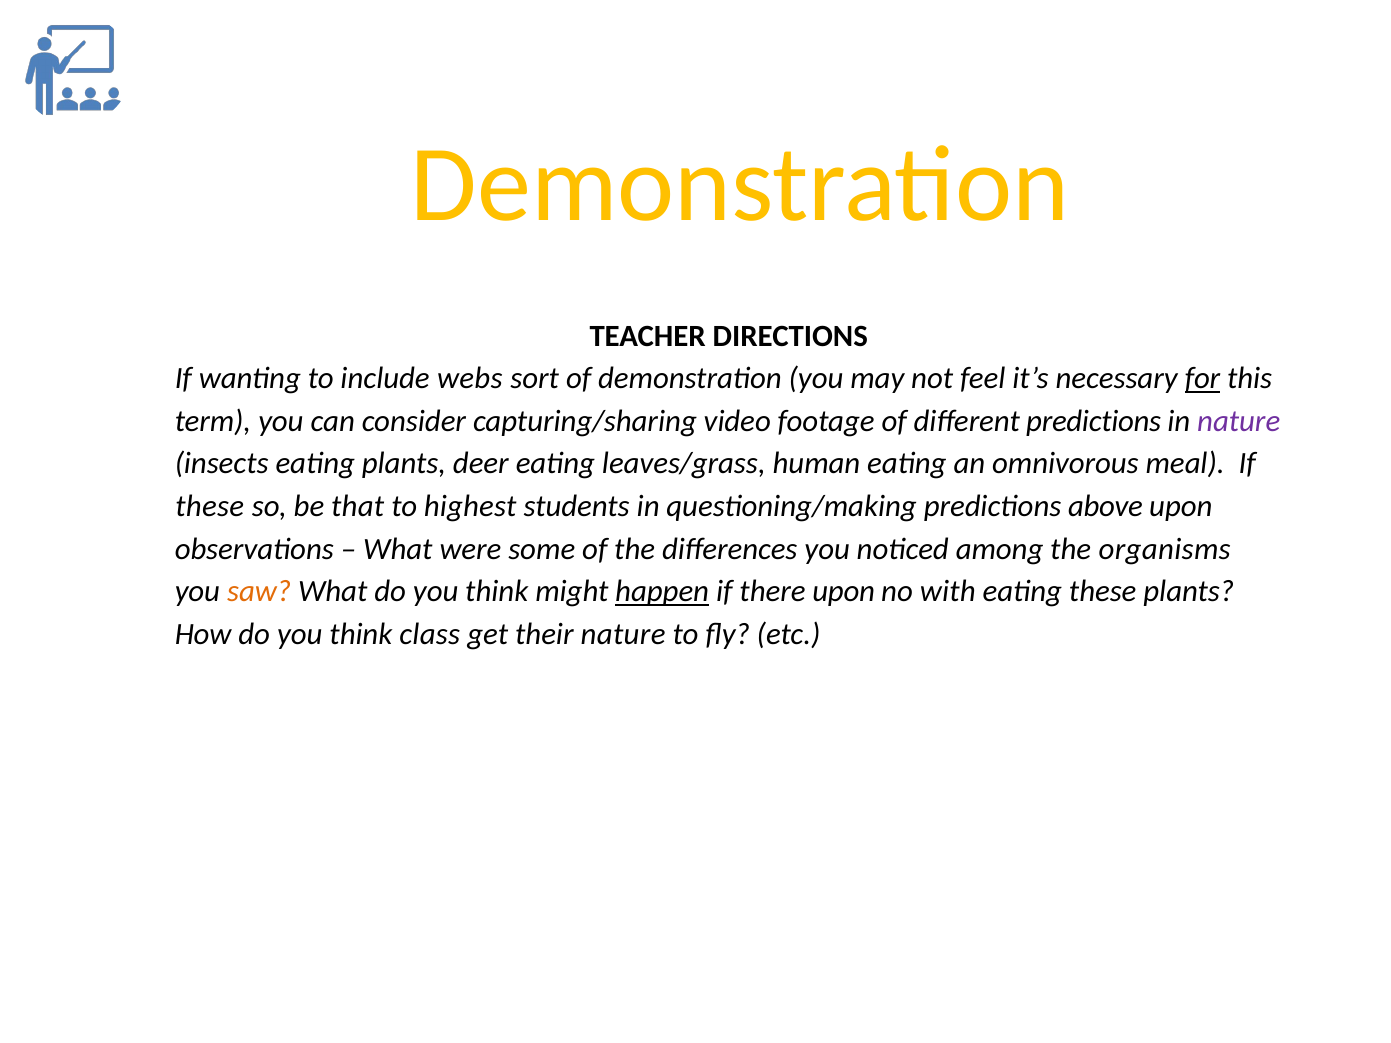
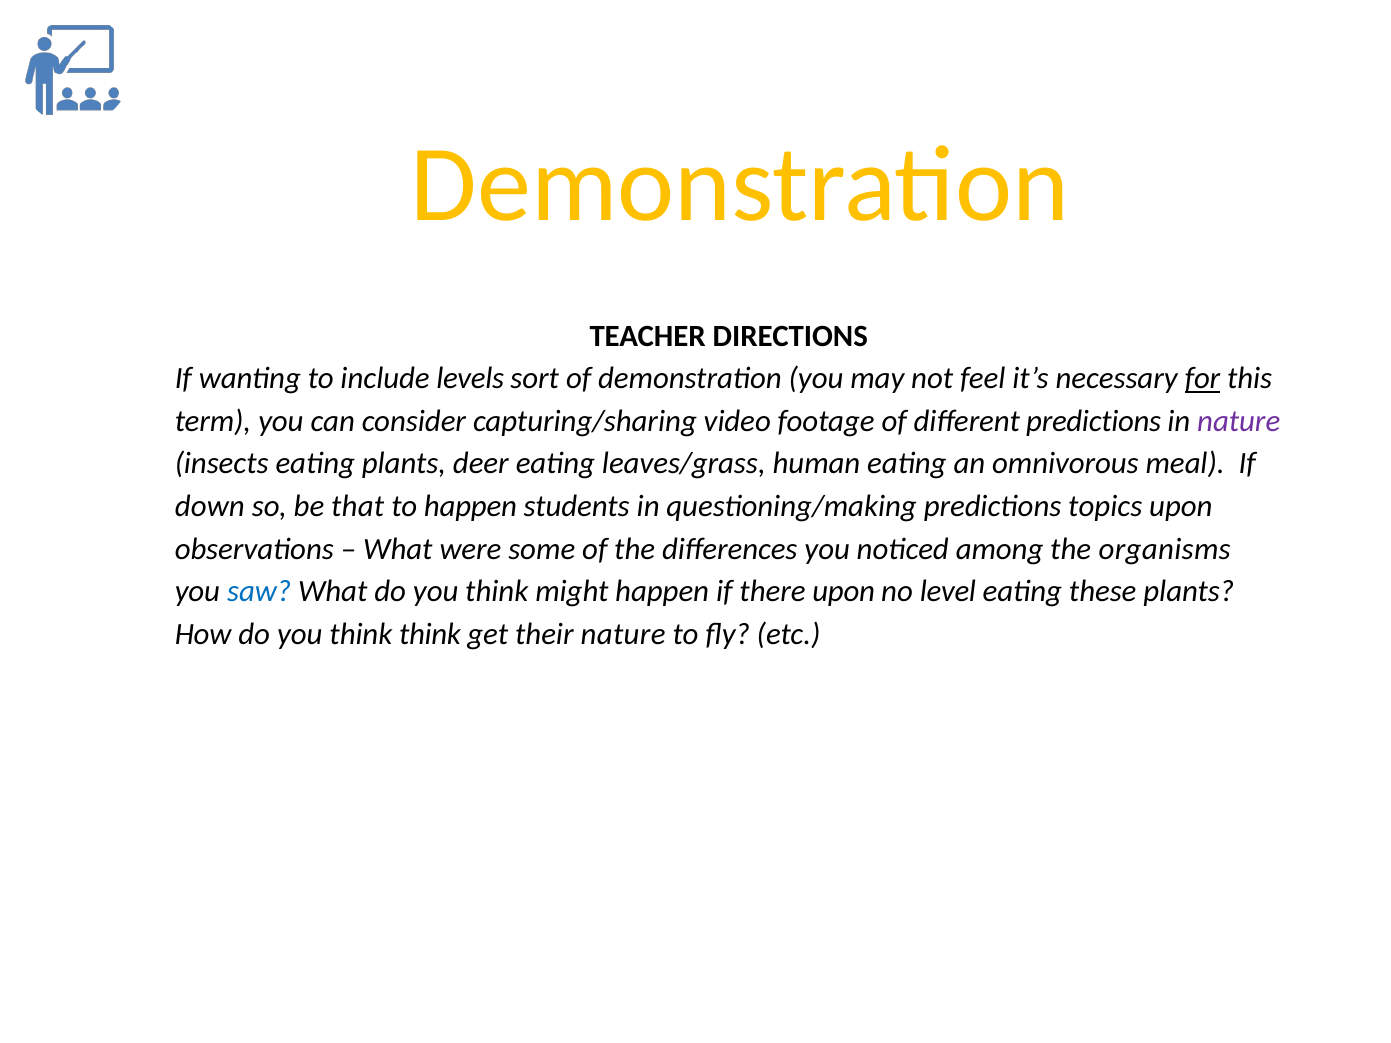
webs: webs -> levels (470, 379)
these: these -> down (210, 506)
to highest: highest -> happen (470, 506)
above: above -> topics (1105, 506)
saw colour: orange -> blue (259, 592)
happen underline: present -> none (662, 592)
with: with -> level (948, 592)
think class: class -> think (430, 634)
